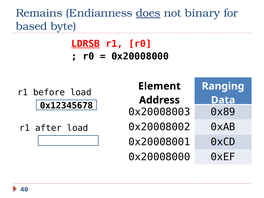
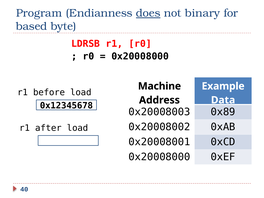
Remains: Remains -> Program (39, 13)
LDRSB underline: present -> none (86, 44)
Element: Element -> Machine (159, 86)
Ranging: Ranging -> Example (223, 86)
